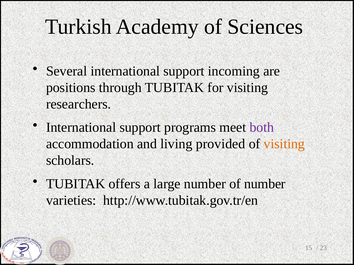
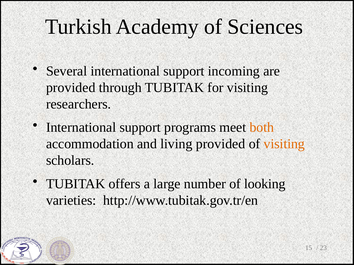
positions: positions -> provided (71, 88)
both colour: purple -> orange (262, 128)
of number: number -> looking (265, 184)
